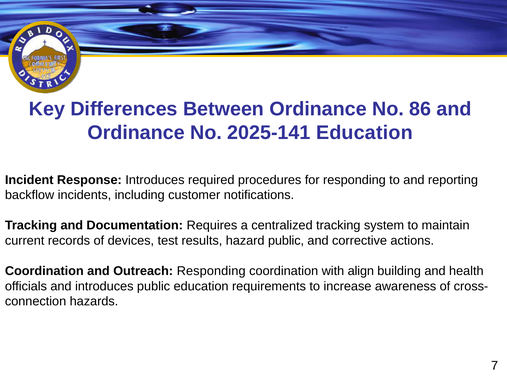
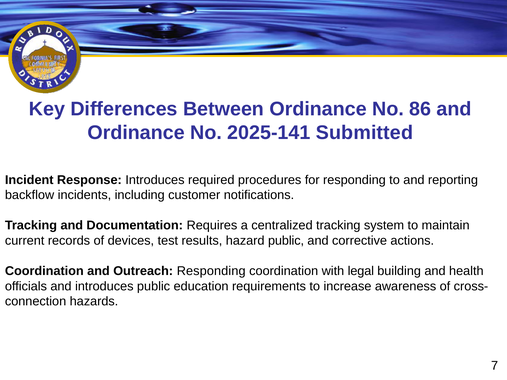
2025-141 Education: Education -> Submitted (364, 133)
align: align -> legal (361, 271)
